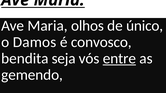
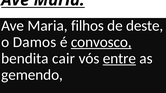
olhos: olhos -> filhos (87, 26)
único: único -> deste (145, 26)
convosco underline: none -> present (101, 42)
seja: seja -> cair (63, 59)
